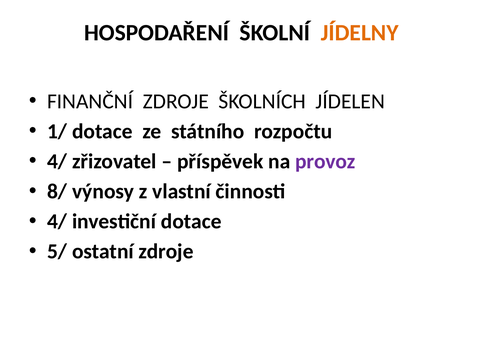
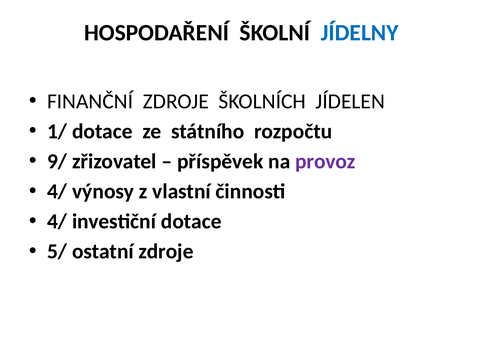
JÍDELNY colour: orange -> blue (360, 33)
4/: 4/ -> 9/ (57, 161)
8/: 8/ -> 4/ (57, 192)
